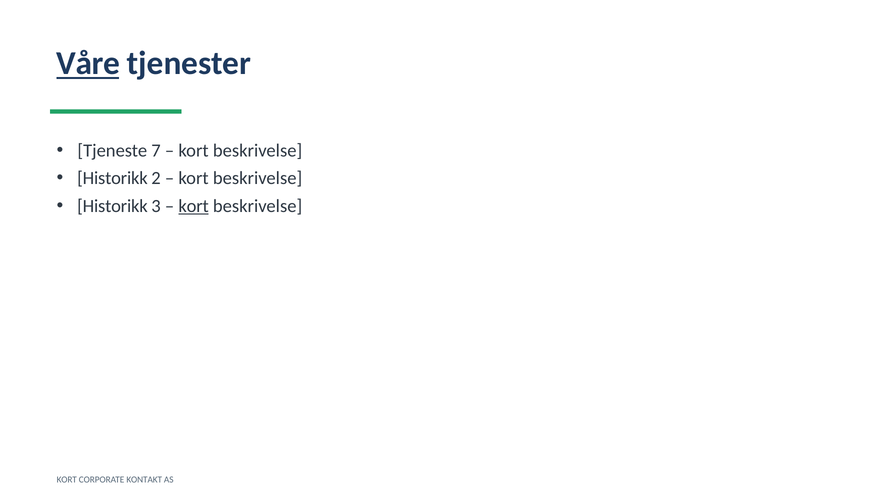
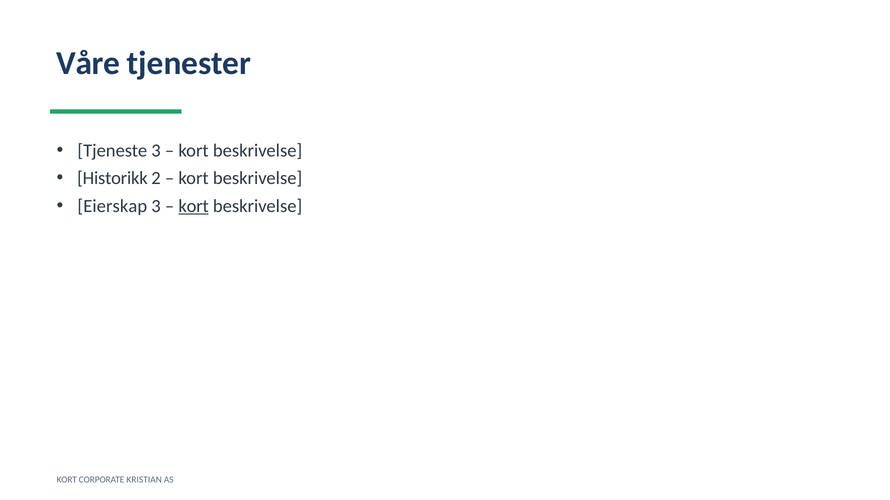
Våre underline: present -> none (88, 64)
Tjeneste 7: 7 -> 3 (156, 151)
Historikk: Historikk -> Eierskap (112, 206)
KONTAKT: KONTAKT -> KRISTIAN (144, 480)
